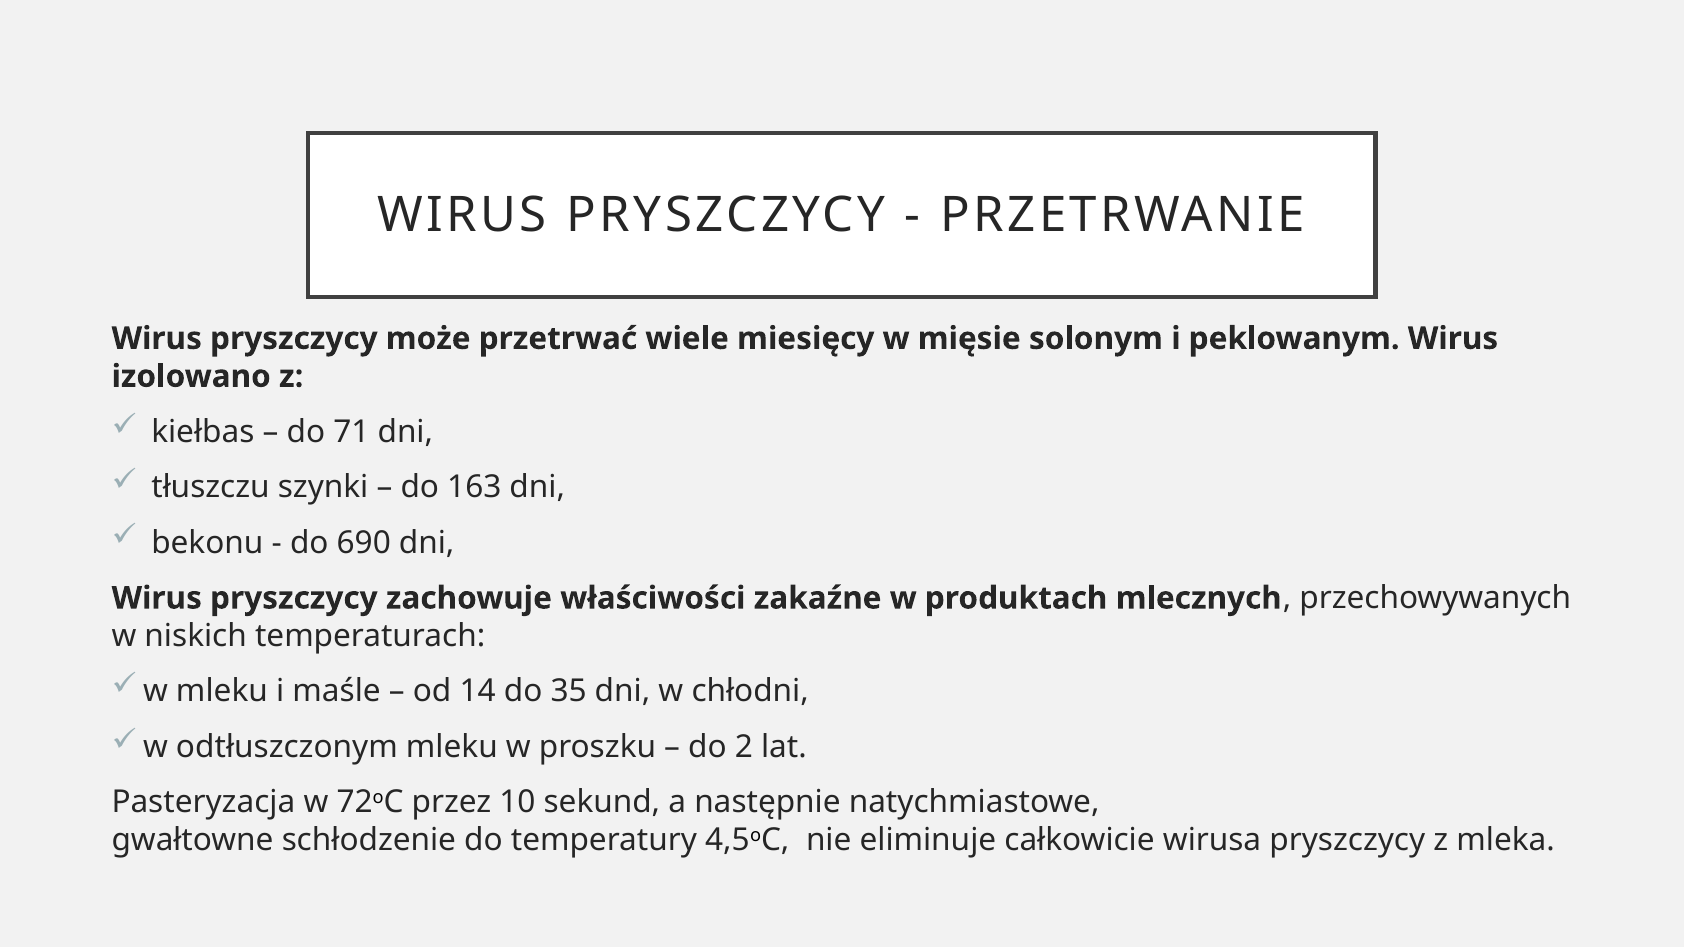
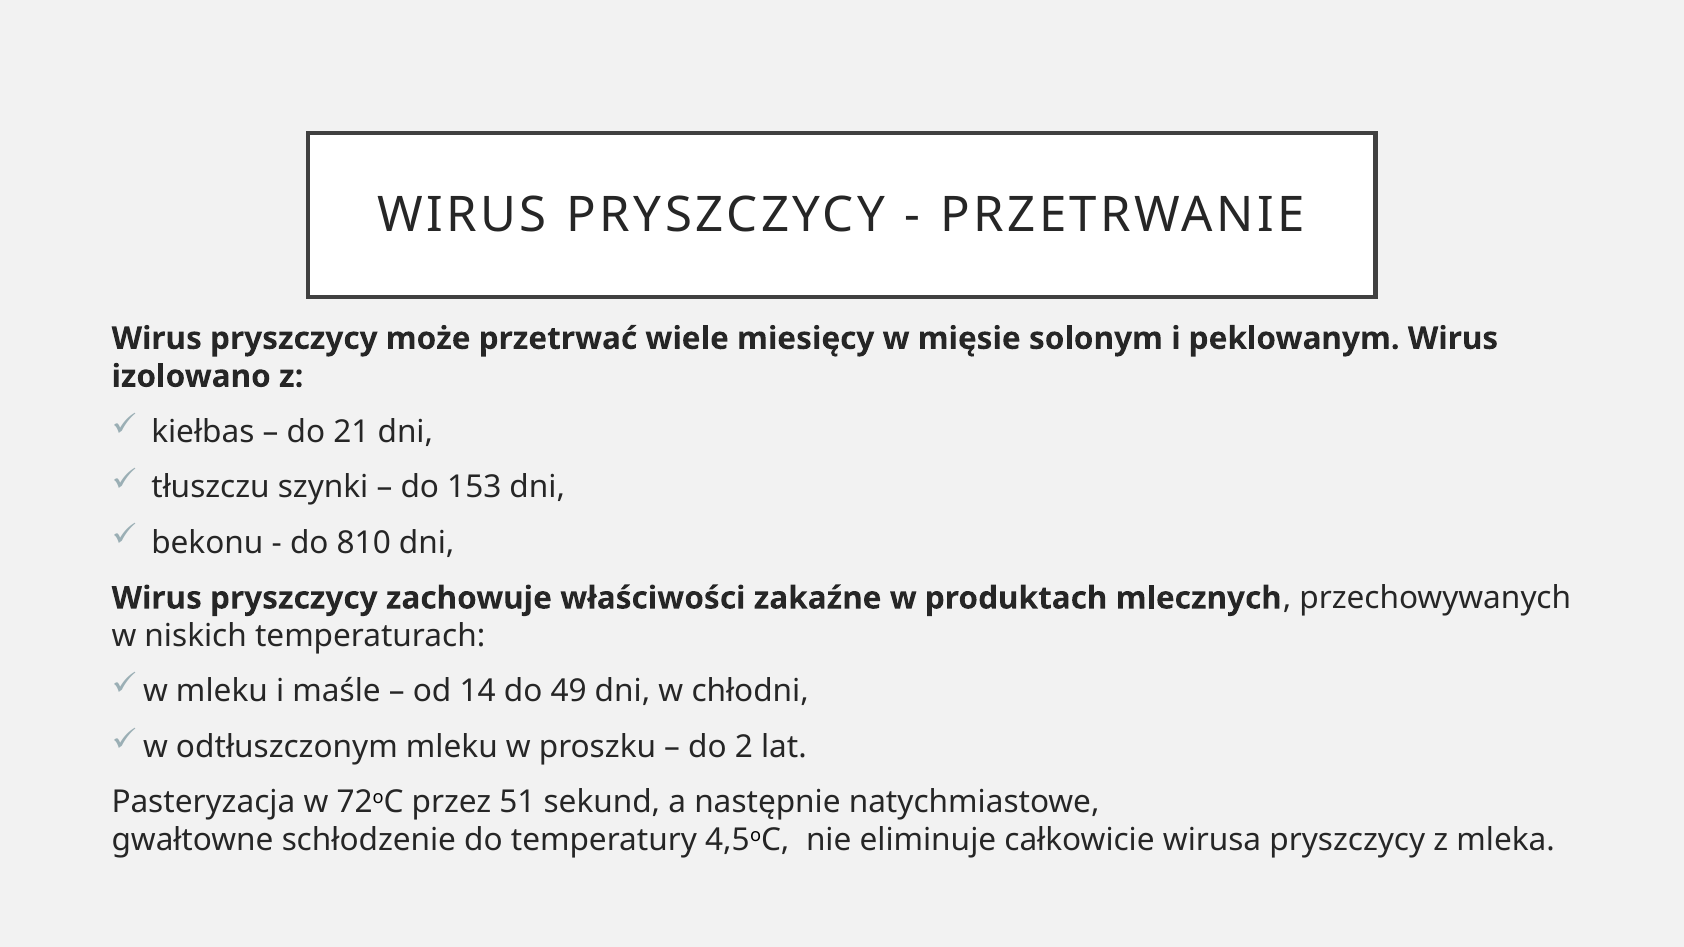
71: 71 -> 21 (351, 432)
163: 163 -> 153 (474, 487)
690: 690 -> 810 (364, 543)
35: 35 -> 49 (569, 692)
10: 10 -> 51 (517, 803)
